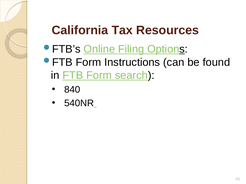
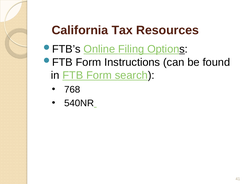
840: 840 -> 768 (72, 90)
